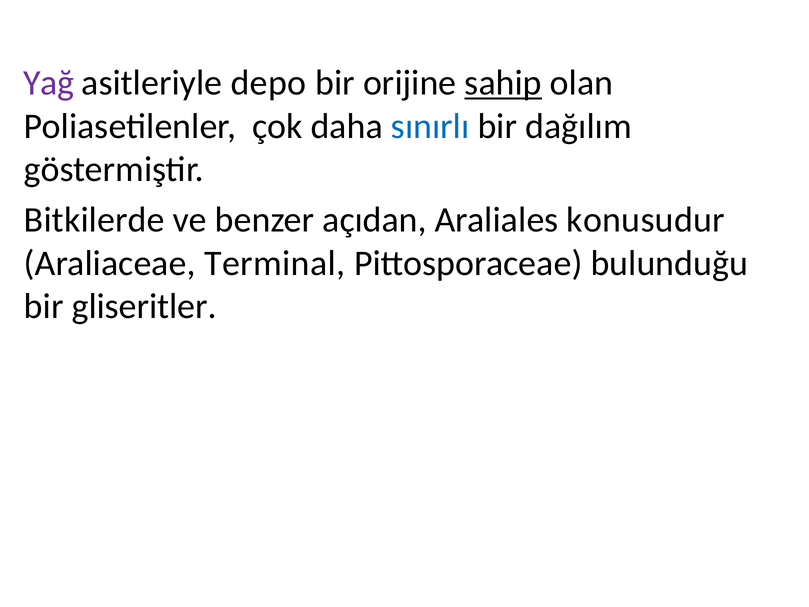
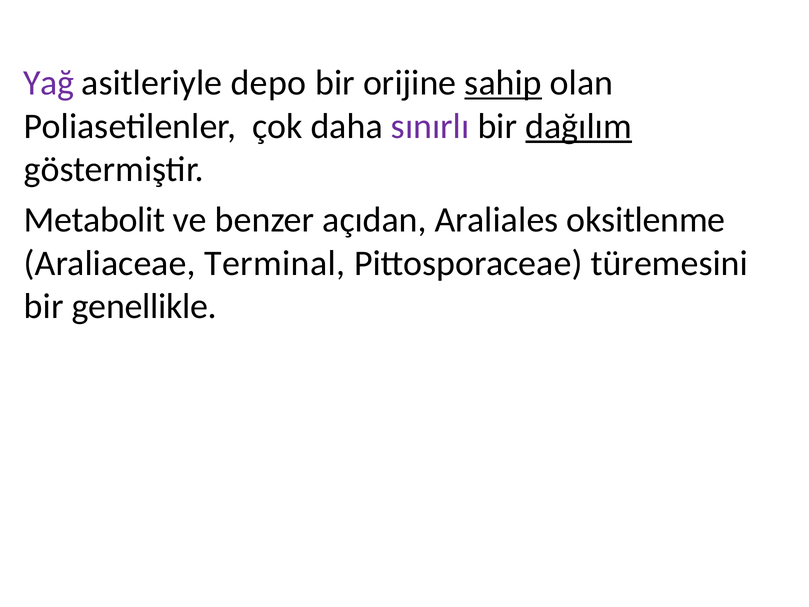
sınırlı colour: blue -> purple (430, 126)
dağılım underline: none -> present (579, 126)
Bitkilerde: Bitkilerde -> Metabolit (95, 220)
konusudur: konusudur -> oksitlenme (646, 220)
bulunduğu: bulunduğu -> türemesini (669, 263)
gliseritler: gliseritler -> genellikle (144, 306)
